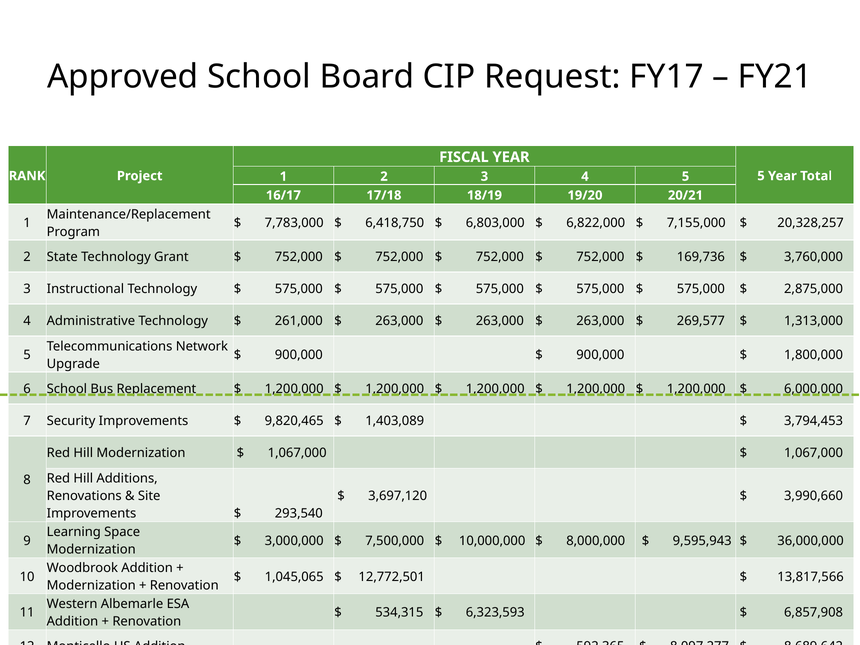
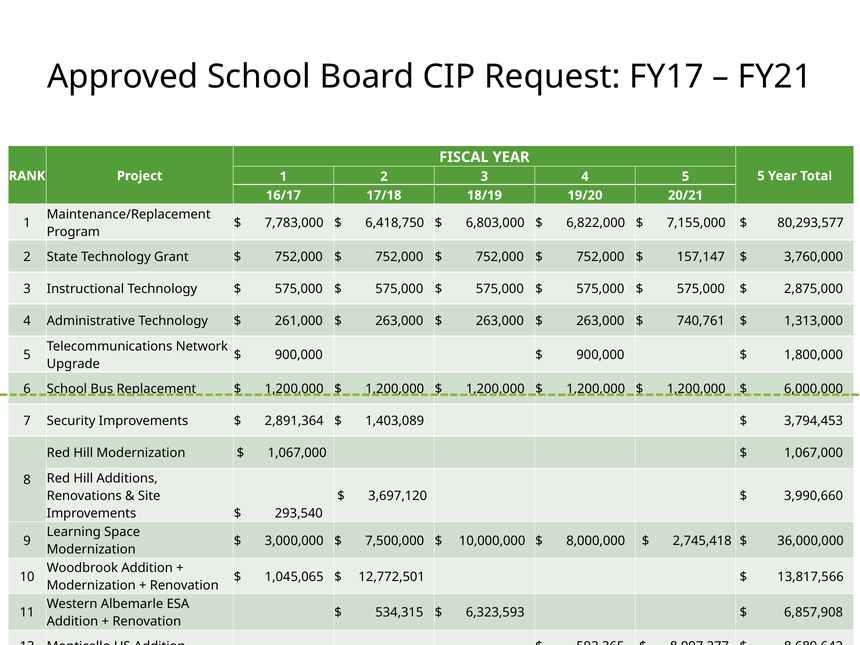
20,328,257: 20,328,257 -> 80,293,577 (811, 223)
169,736: 169,736 -> 157,147 (701, 257)
269,577: 269,577 -> 740,761 (701, 321)
9,820,465: 9,820,465 -> 2,891,364 (294, 421)
9,595,943: 9,595,943 -> 2,745,418 (702, 541)
